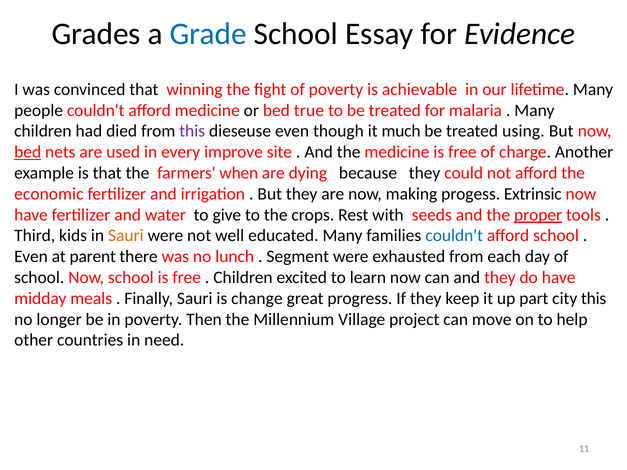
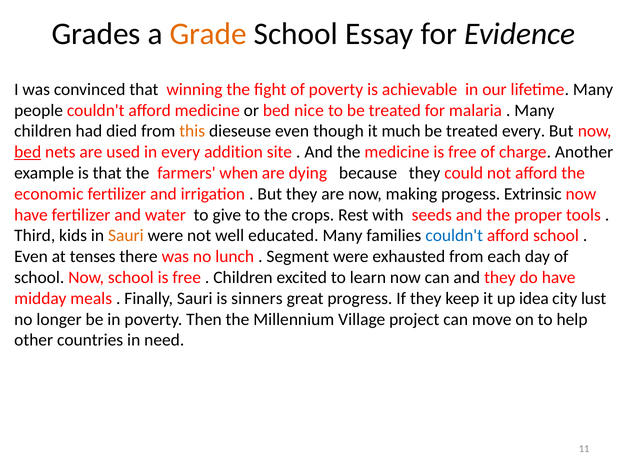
Grade colour: blue -> orange (208, 34)
true: true -> nice (309, 110)
this colour: purple -> orange (192, 131)
treated using: using -> every (524, 131)
improve: improve -> addition (233, 152)
proper underline: present -> none (538, 215)
parent: parent -> tenses (93, 257)
change: change -> sinners (257, 299)
part: part -> idea (534, 299)
city this: this -> lust (594, 299)
